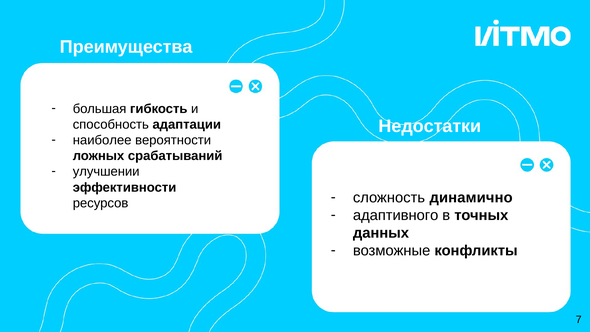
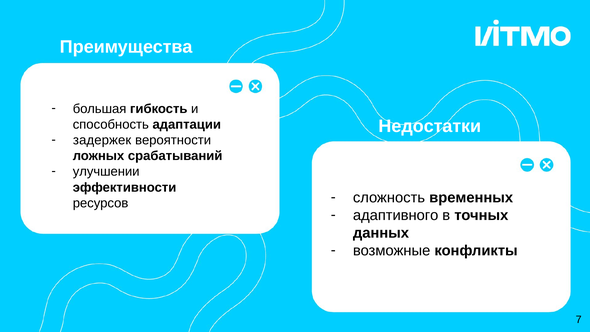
наиболее: наиболее -> задержек (102, 140)
динамично: динамично -> временных (471, 198)
